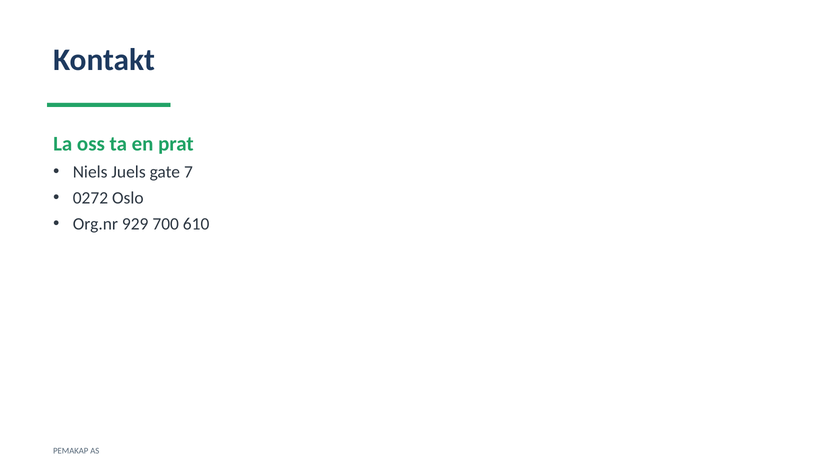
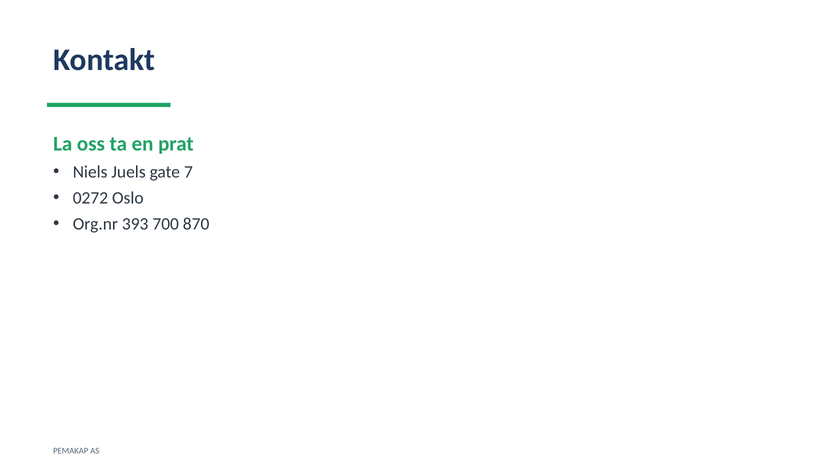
929: 929 -> 393 (135, 224)
610: 610 -> 870 (196, 224)
